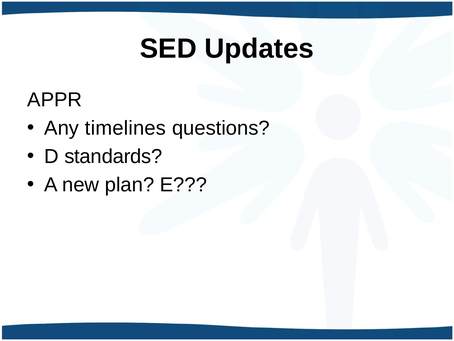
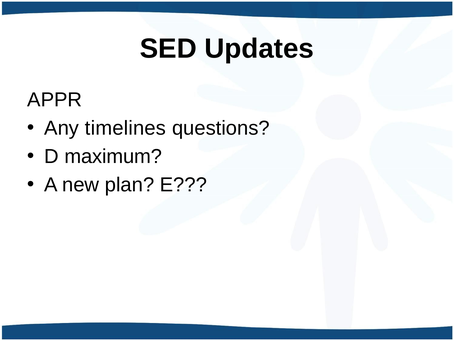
standards: standards -> maximum (113, 156)
